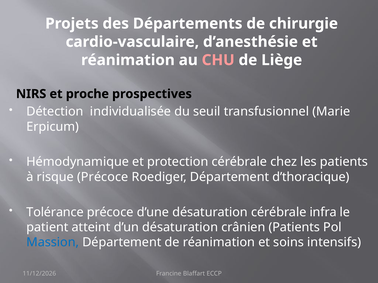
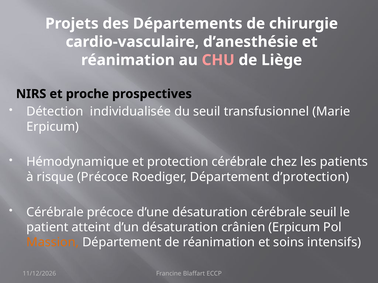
d’thoracique: d’thoracique -> d’protection (311, 177)
Tolérance: Tolérance -> Cérébrale (55, 213)
cérébrale infra: infra -> seuil (323, 213)
crânien Patients: Patients -> Erpicum (294, 228)
Massion colour: blue -> orange (53, 243)
